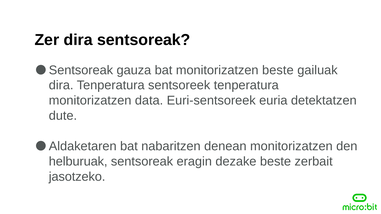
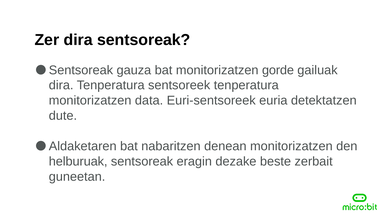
monitorizatzen beste: beste -> gorde (278, 70)
jasotzeko: jasotzeko -> guneetan (77, 177)
